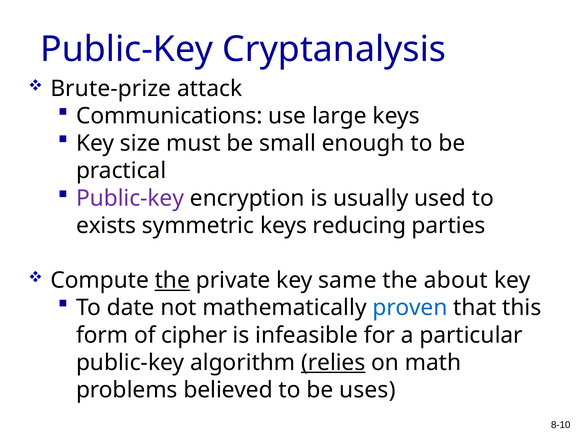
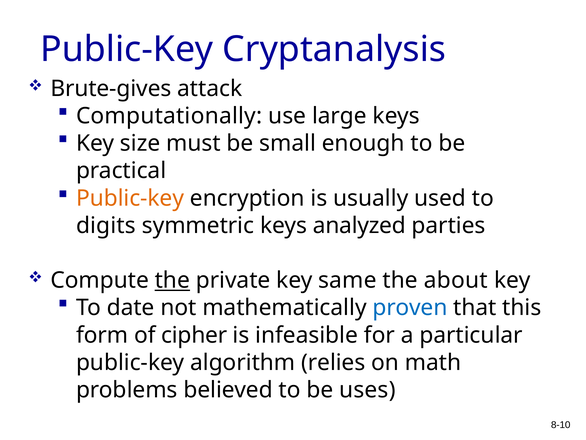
Brute-prize: Brute-prize -> Brute-gives (111, 89)
Communications: Communications -> Computationally (169, 116)
Public-key colour: purple -> orange (130, 198)
exists: exists -> digits (106, 225)
reducing: reducing -> analyzed (359, 225)
relies underline: present -> none (333, 362)
